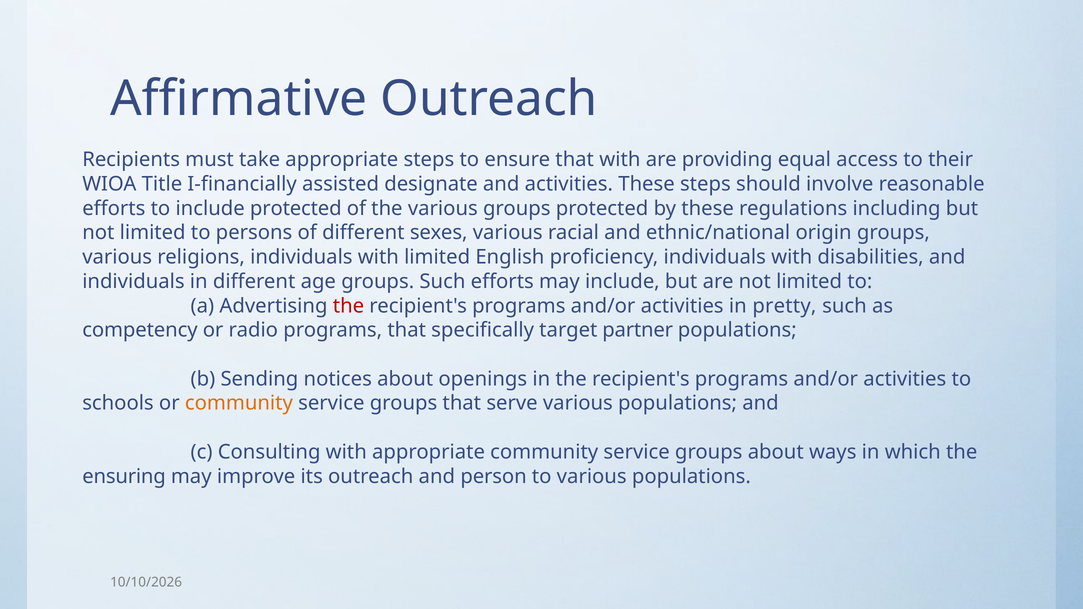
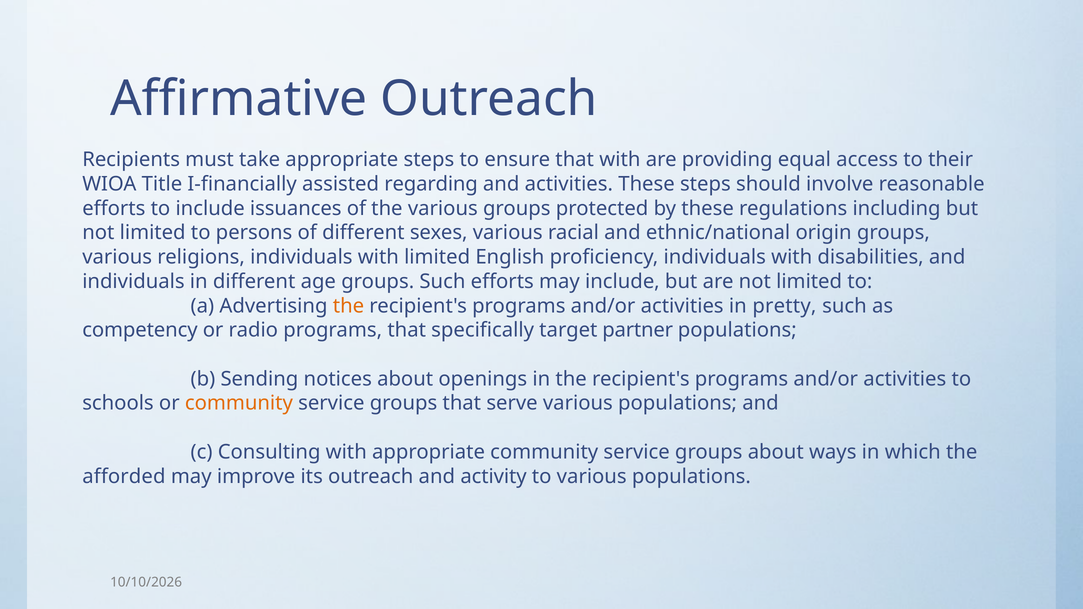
designate: designate -> regarding (431, 184)
include protected: protected -> issuances (296, 209)
the colour: red -> orange (348, 306)
ensuring: ensuring -> afforded (124, 477)
person: person -> activity (494, 477)
